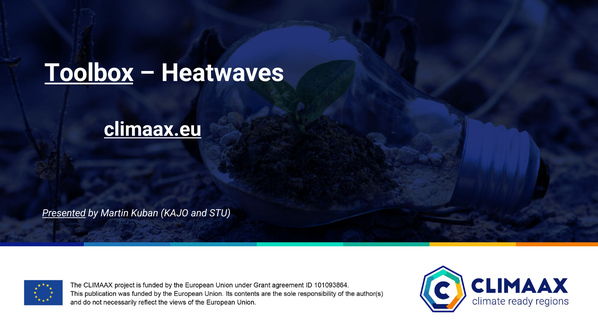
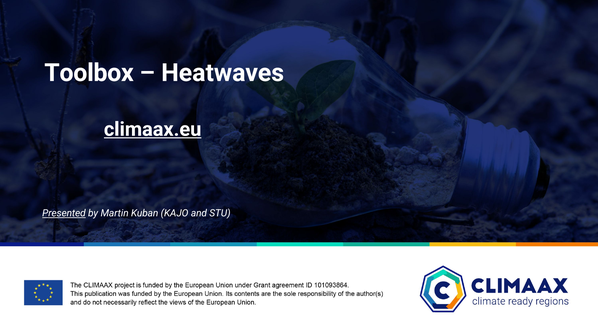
Toolbox underline: present -> none (89, 73)
